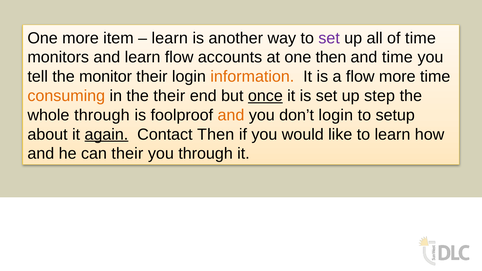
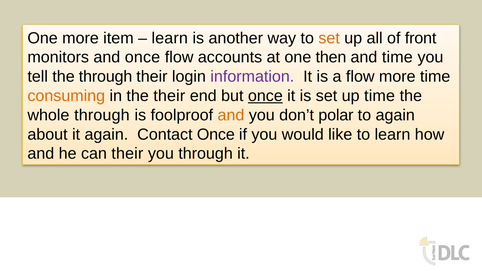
set colour: purple -> orange (329, 38)
of time: time -> front (421, 38)
and learn: learn -> once (142, 57)
the monitor: monitor -> through (106, 77)
information colour: orange -> purple (252, 77)
up step: step -> time (380, 96)
don’t login: login -> polar (336, 115)
to setup: setup -> again (395, 115)
again underline: present -> none (106, 134)
Contact Then: Then -> Once (216, 134)
